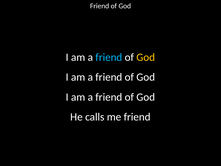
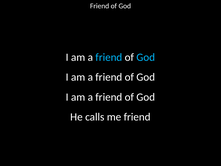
God colour: yellow -> light blue (146, 57)
